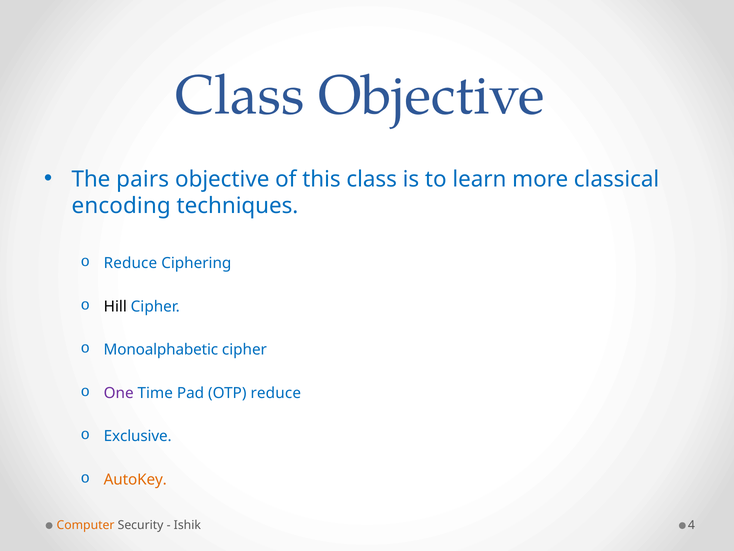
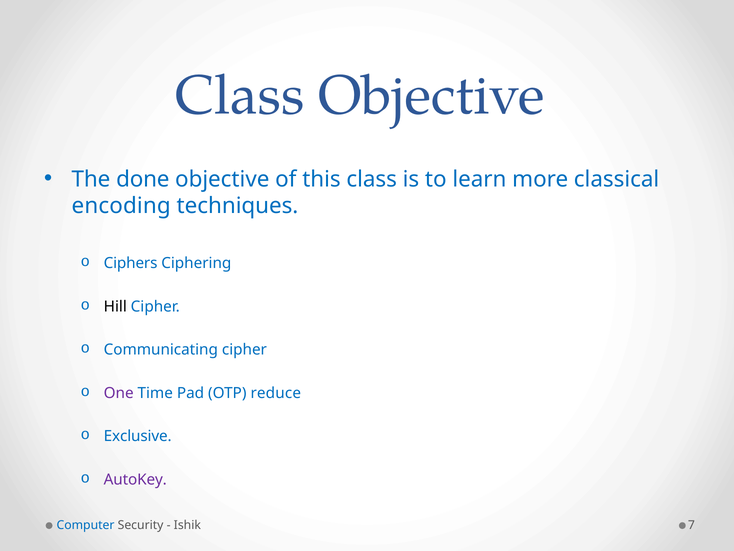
pairs: pairs -> done (143, 179)
Reduce: Reduce -> Ciphers (131, 263)
Monoalphabetic: Monoalphabetic -> Communicating (161, 349)
AutoKey colour: orange -> purple (135, 479)
Computer colour: orange -> blue (86, 525)
4: 4 -> 7 (691, 525)
